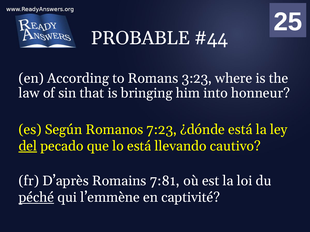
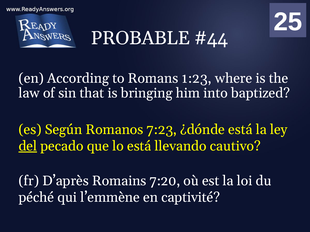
3:23: 3:23 -> 1:23 (197, 78)
honneur: honneur -> baptized (261, 93)
7:81: 7:81 -> 7:20 (165, 181)
péché underline: present -> none (36, 198)
